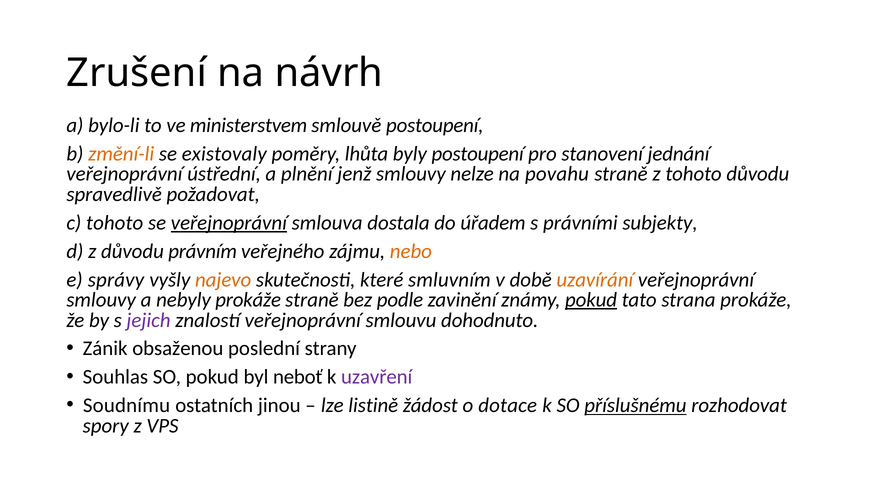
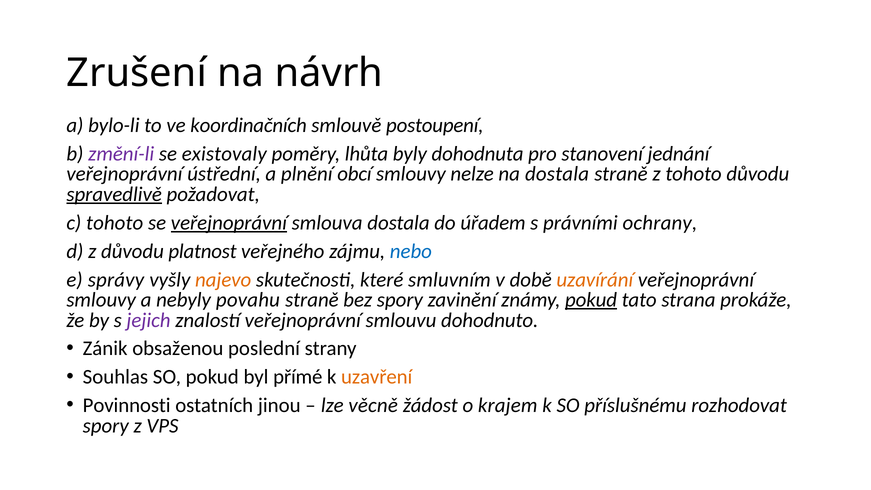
ministerstvem: ministerstvem -> koordinačních (249, 125)
změní-li colour: orange -> purple (121, 154)
byly postoupení: postoupení -> dohodnuta (478, 154)
jenž: jenž -> obcí (355, 174)
na povahu: povahu -> dostala (557, 174)
spravedlivě underline: none -> present (114, 194)
subjekty: subjekty -> ochrany (660, 223)
právním: právním -> platnost (203, 251)
nebo colour: orange -> blue (411, 251)
nebyly prokáže: prokáže -> povahu (248, 300)
bez podle: podle -> spory (400, 300)
neboť: neboť -> přímé (298, 377)
uzavření colour: purple -> orange (377, 377)
Soudnímu: Soudnímu -> Povinnosti (127, 405)
listině: listině -> věcně (373, 405)
dotace: dotace -> krajem (508, 405)
příslušnému underline: present -> none (635, 405)
